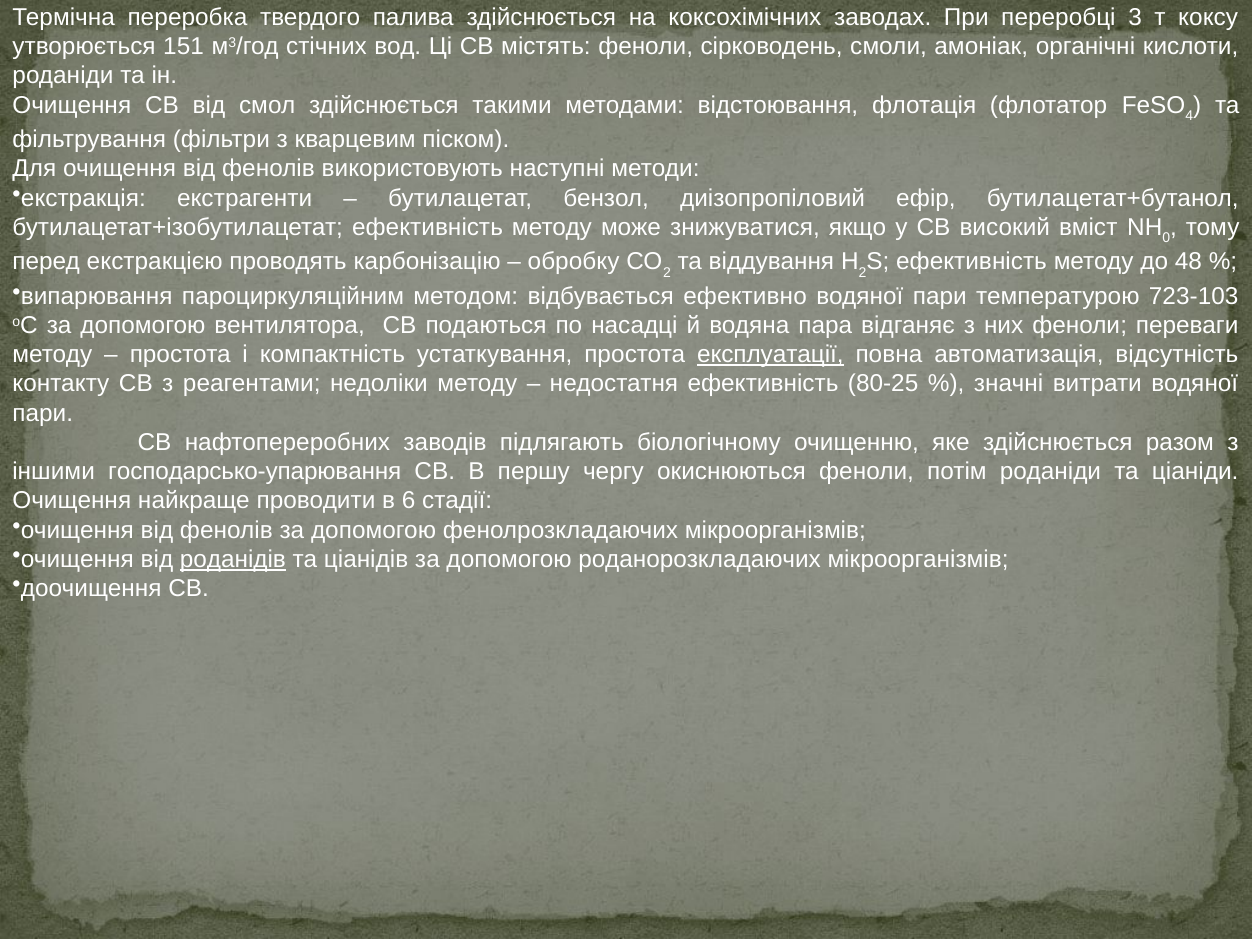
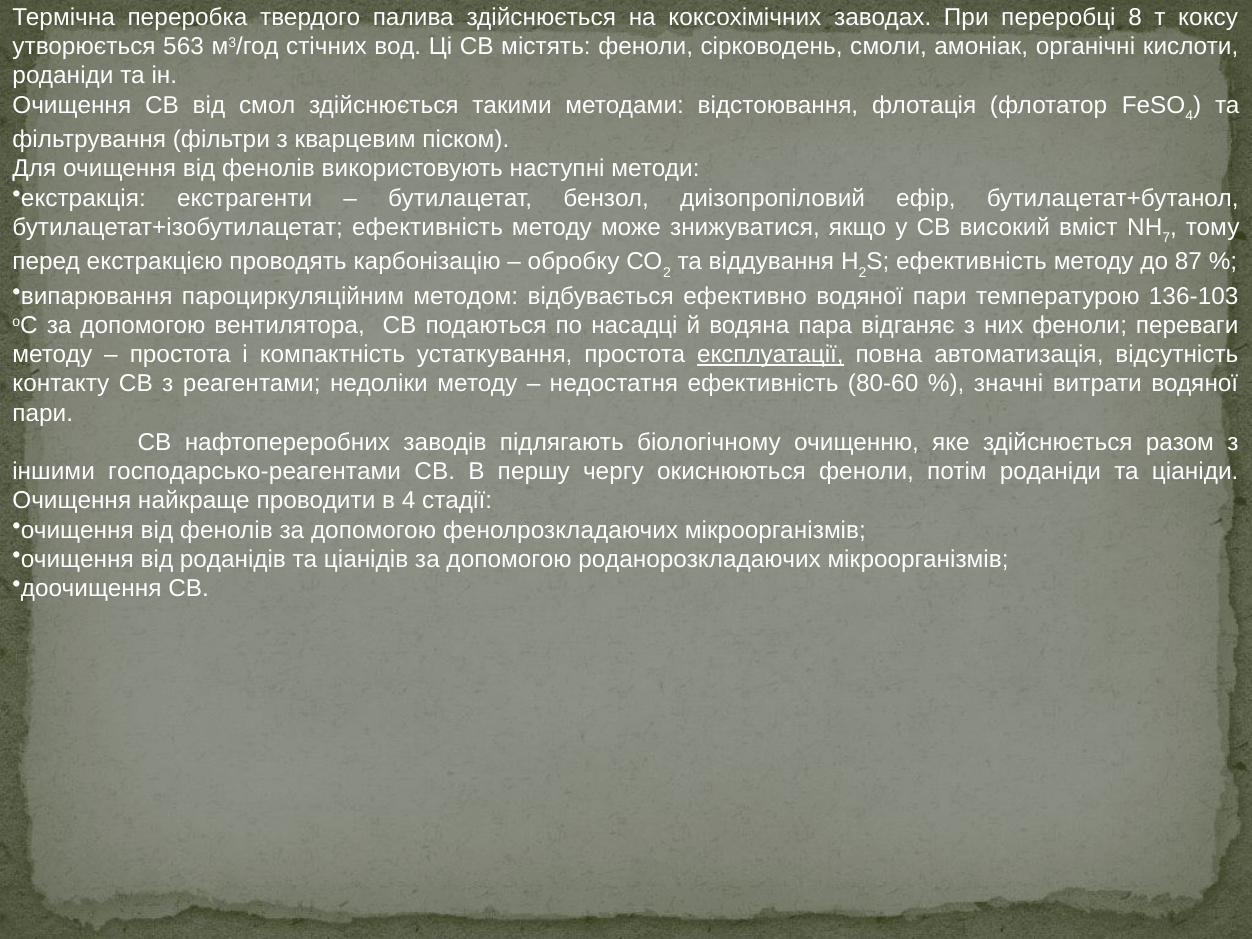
3: 3 -> 8 (1135, 17)
151: 151 -> 563 (184, 47)
0: 0 -> 7 (1166, 238)
48: 48 -> 87 (1188, 262)
723-103: 723-103 -> 136-103 (1194, 296)
80-25: 80-25 -> 80-60 (883, 384)
господарсько-упарювання: господарсько-упарювання -> господарсько-реагентами (255, 472)
в 6: 6 -> 4 (409, 501)
роданідів underline: present -> none (233, 559)
